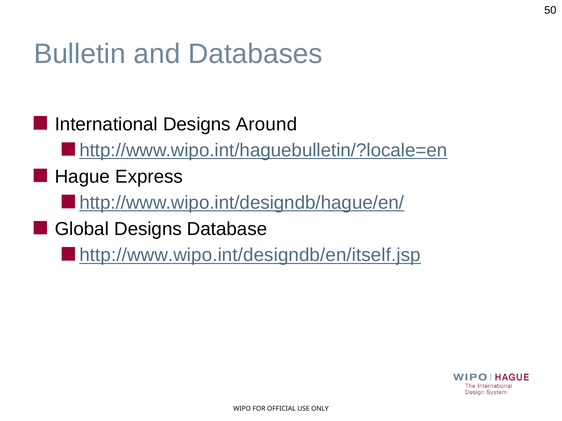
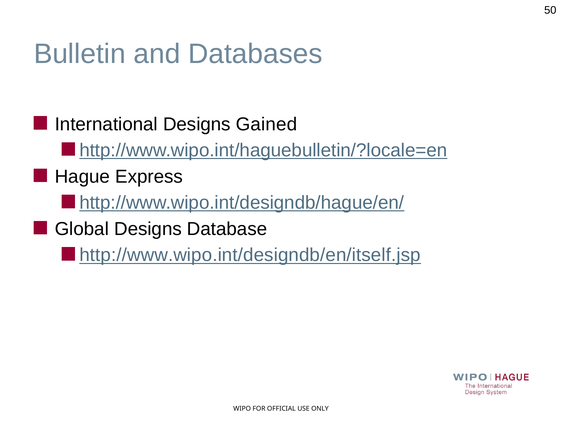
Around: Around -> Gained (267, 124)
